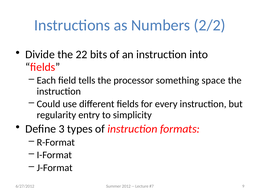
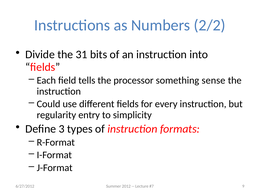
22: 22 -> 31 (82, 55)
space: space -> sense (213, 80)
